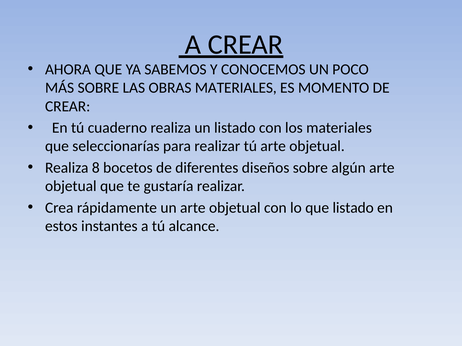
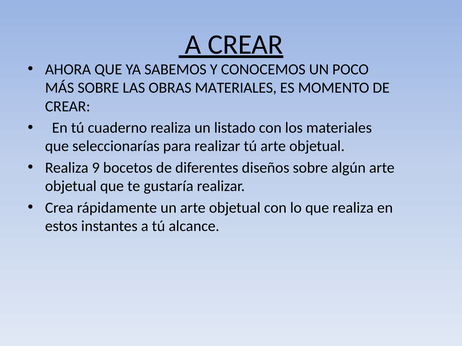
8: 8 -> 9 (96, 168)
que listado: listado -> realiza (353, 208)
